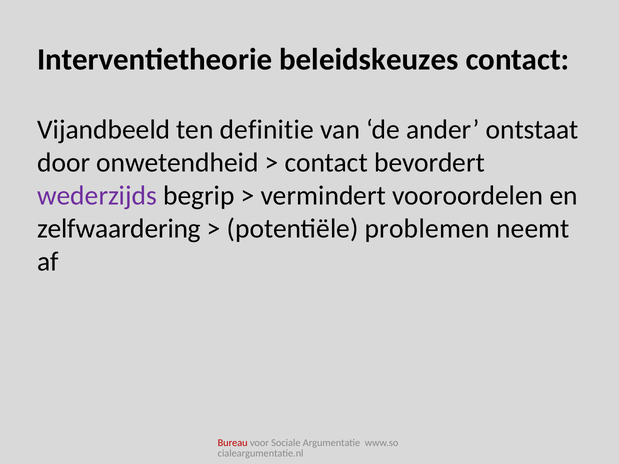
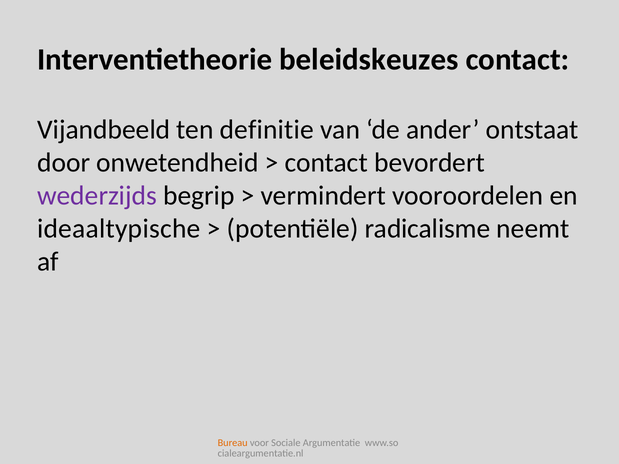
zelfwaardering: zelfwaardering -> ideaaltypische (119, 229)
problemen: problemen -> radicalisme (427, 229)
Bureau colour: red -> orange (233, 443)
